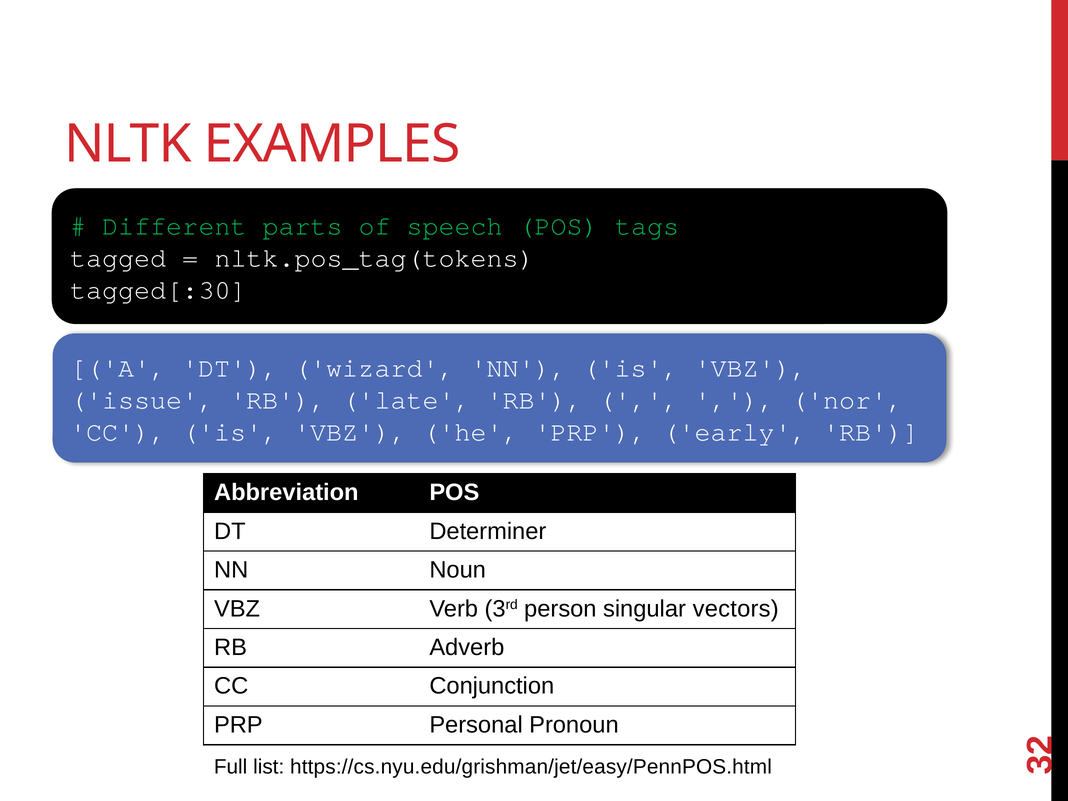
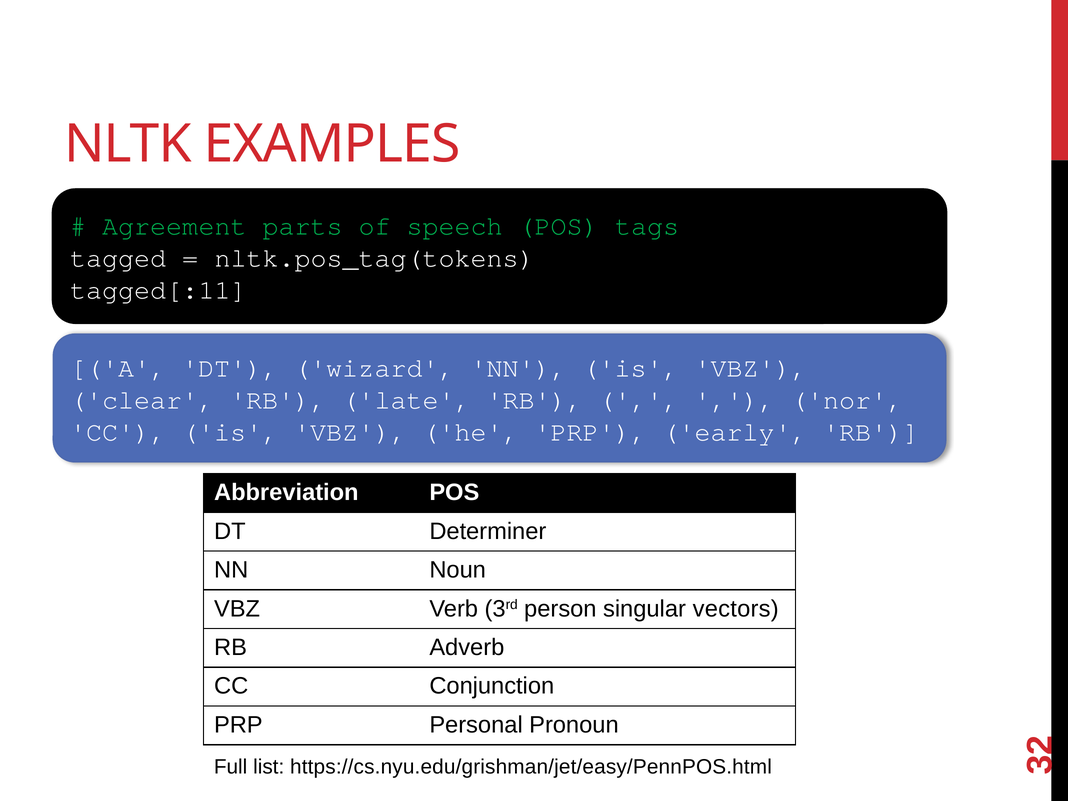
Different: Different -> Agreement (174, 226)
tagged[:30: tagged[:30 -> tagged[:11 (158, 290)
issue: issue -> clear (142, 400)
